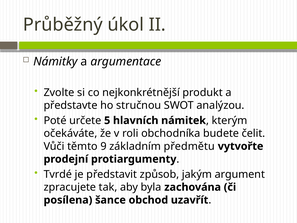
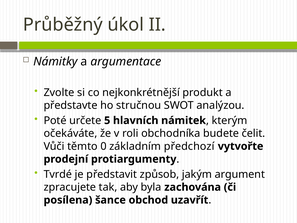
9: 9 -> 0 (103, 146)
předmětu: předmětu -> předchozí (189, 146)
